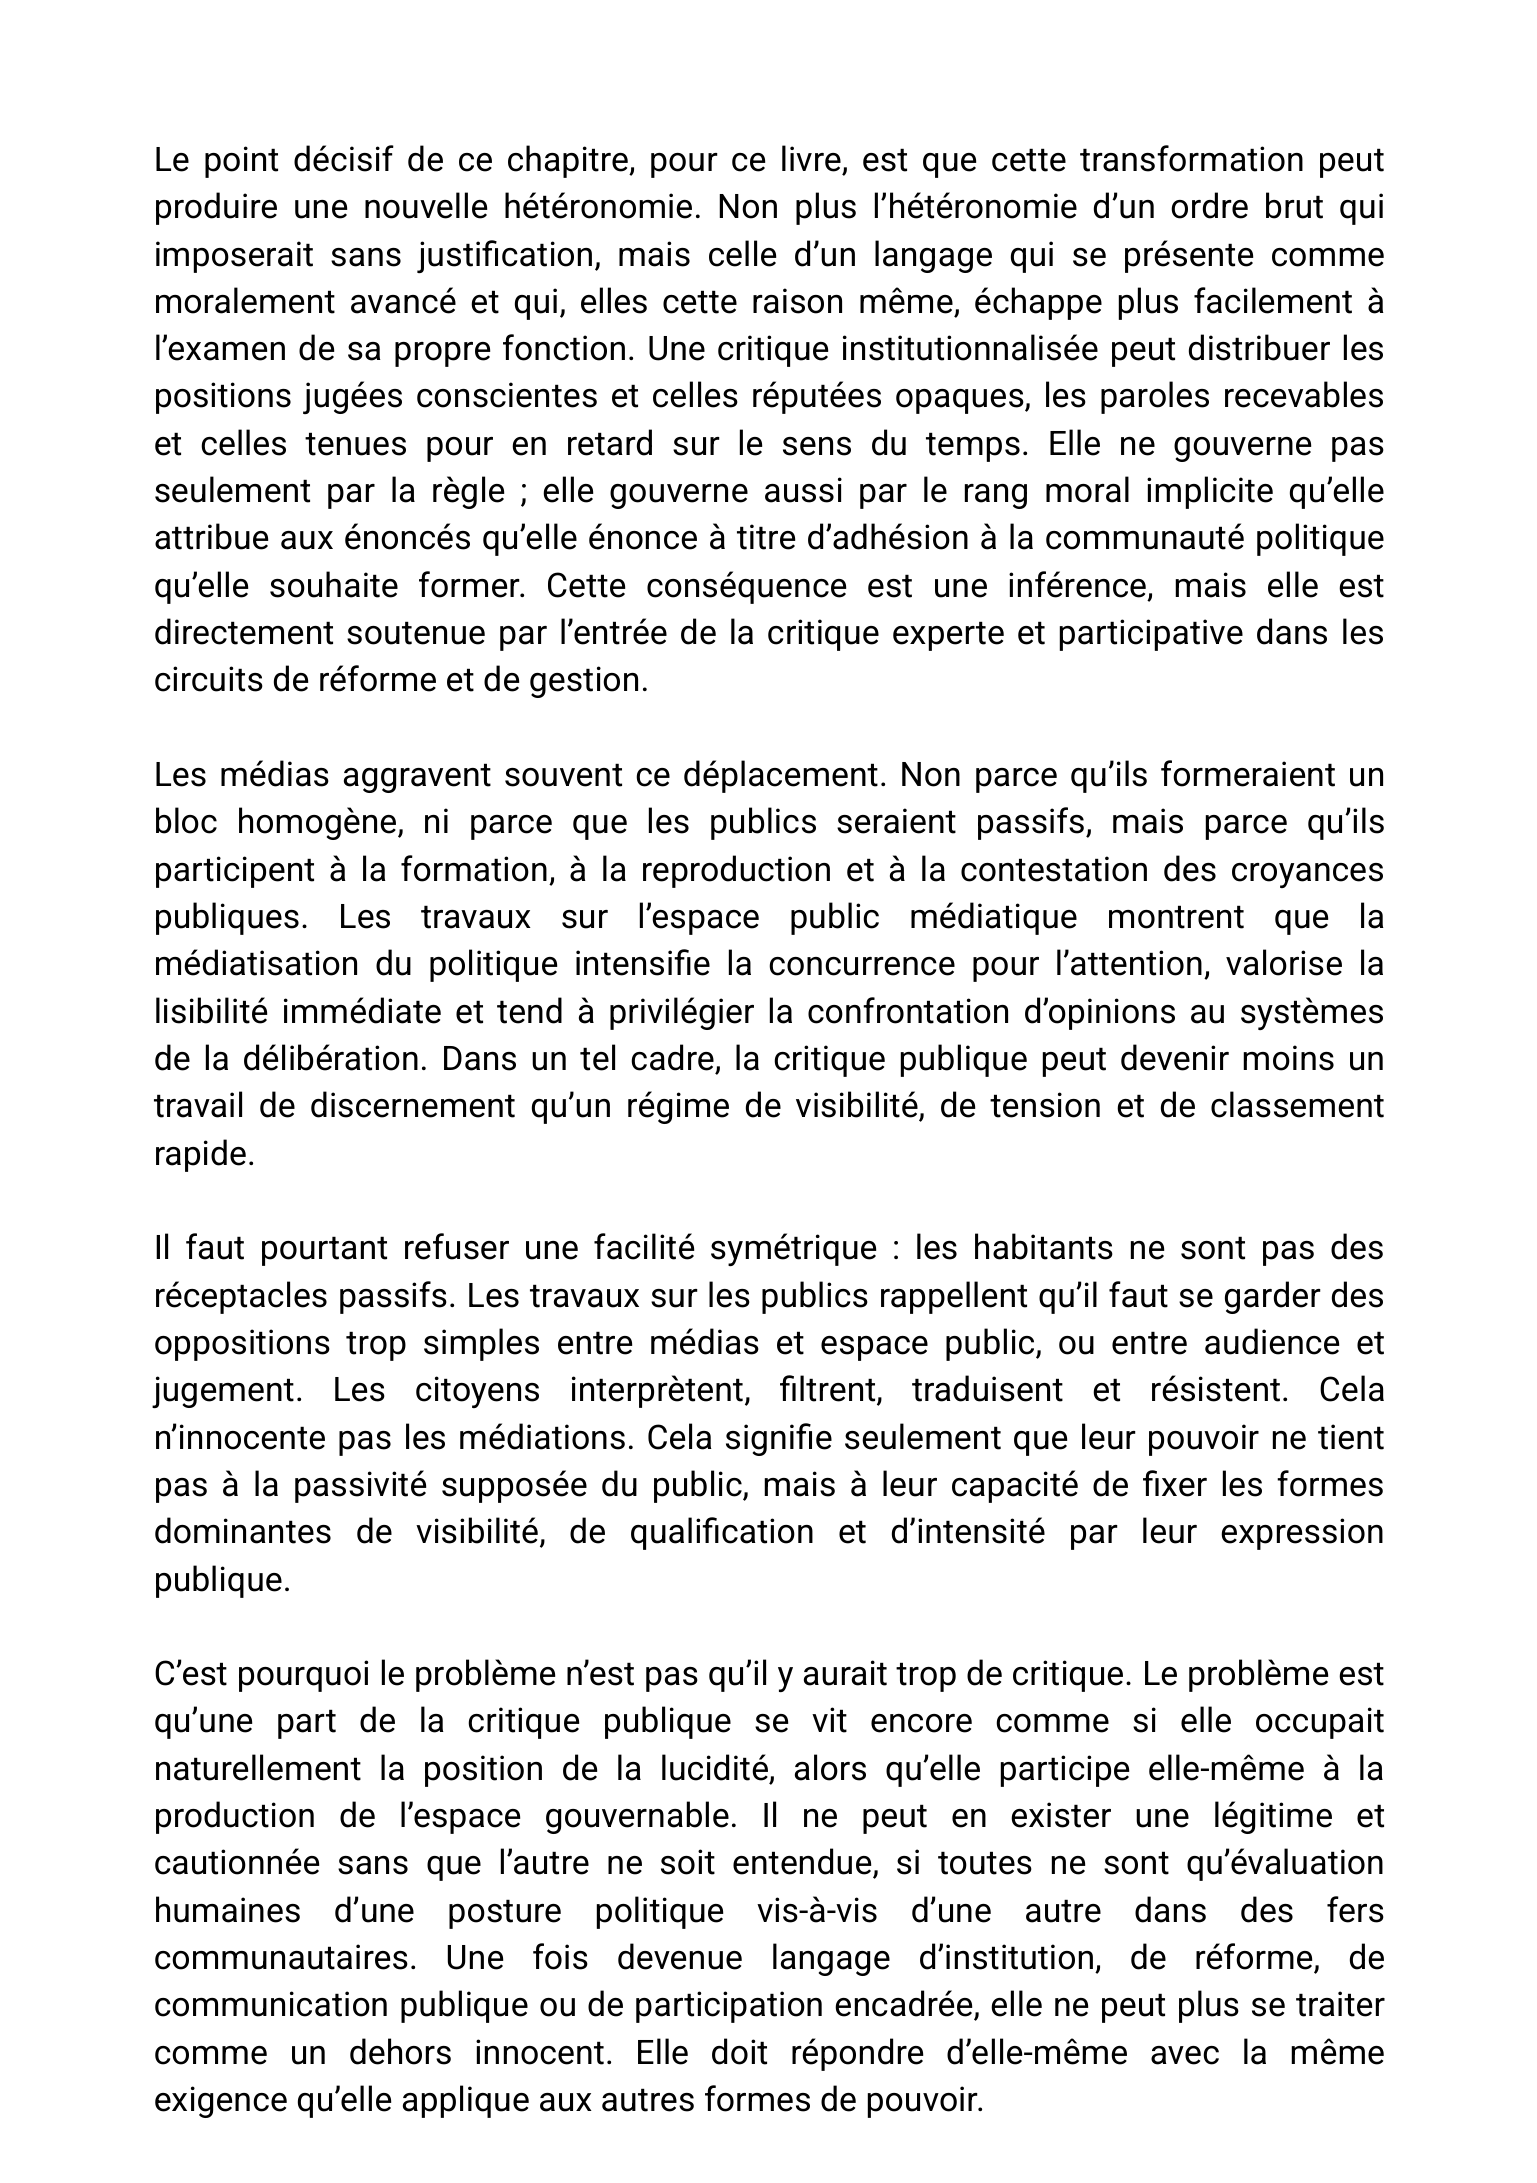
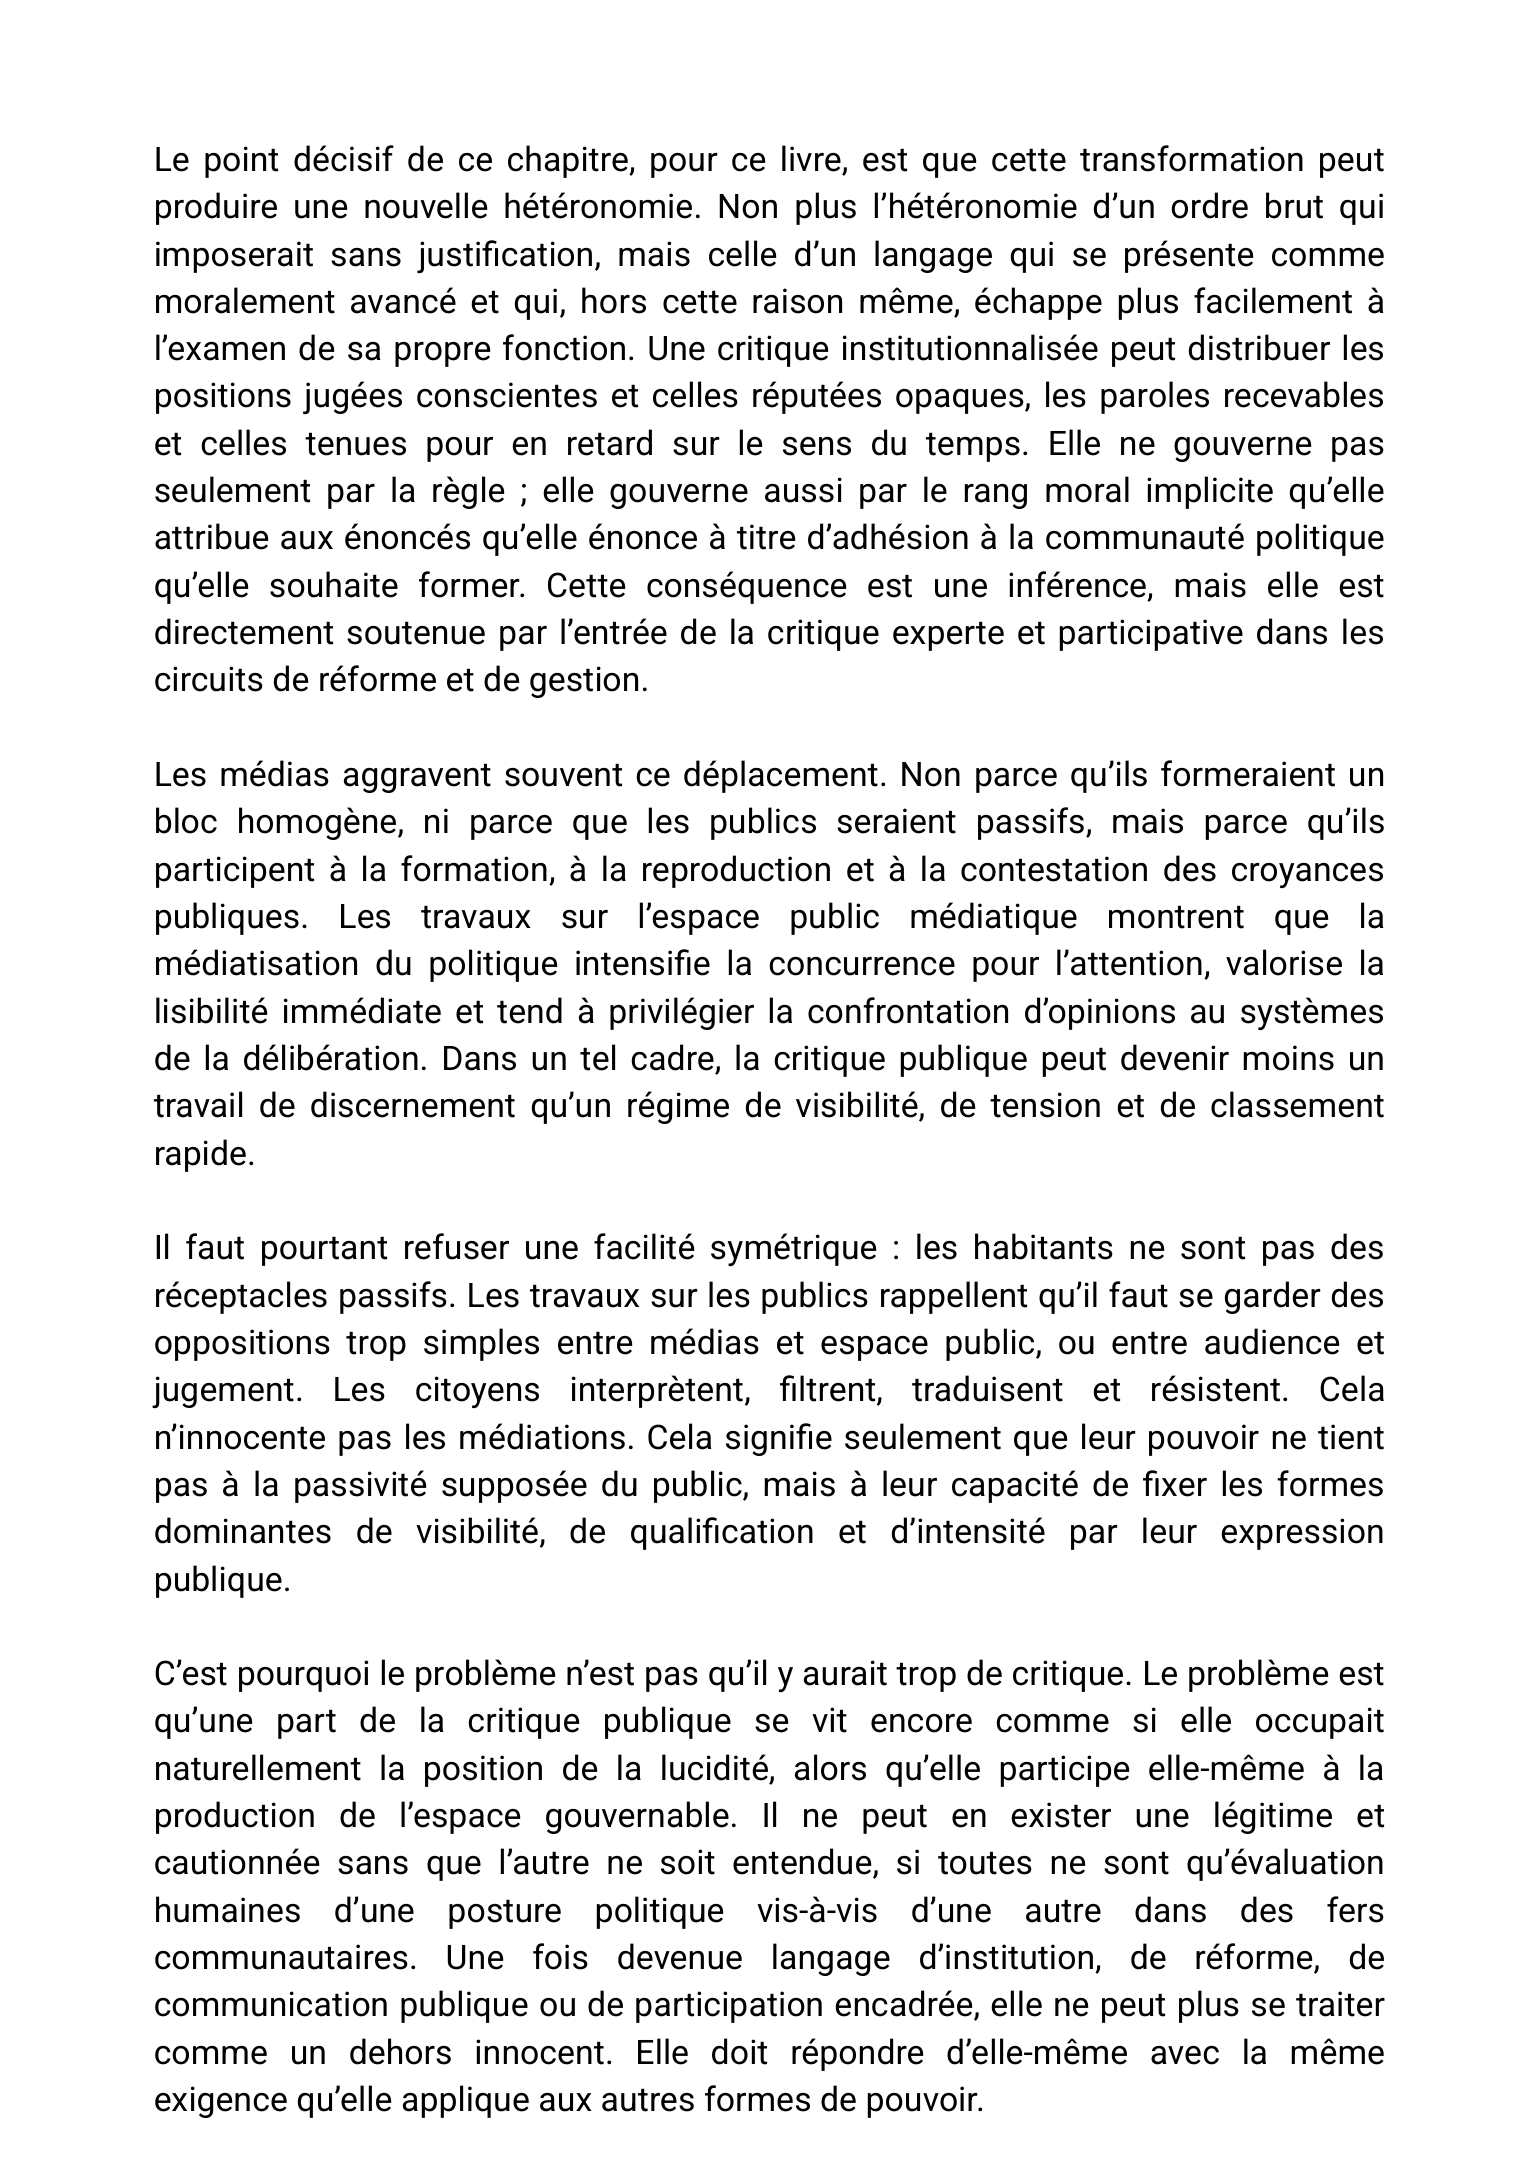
elles: elles -> hors (614, 302)
